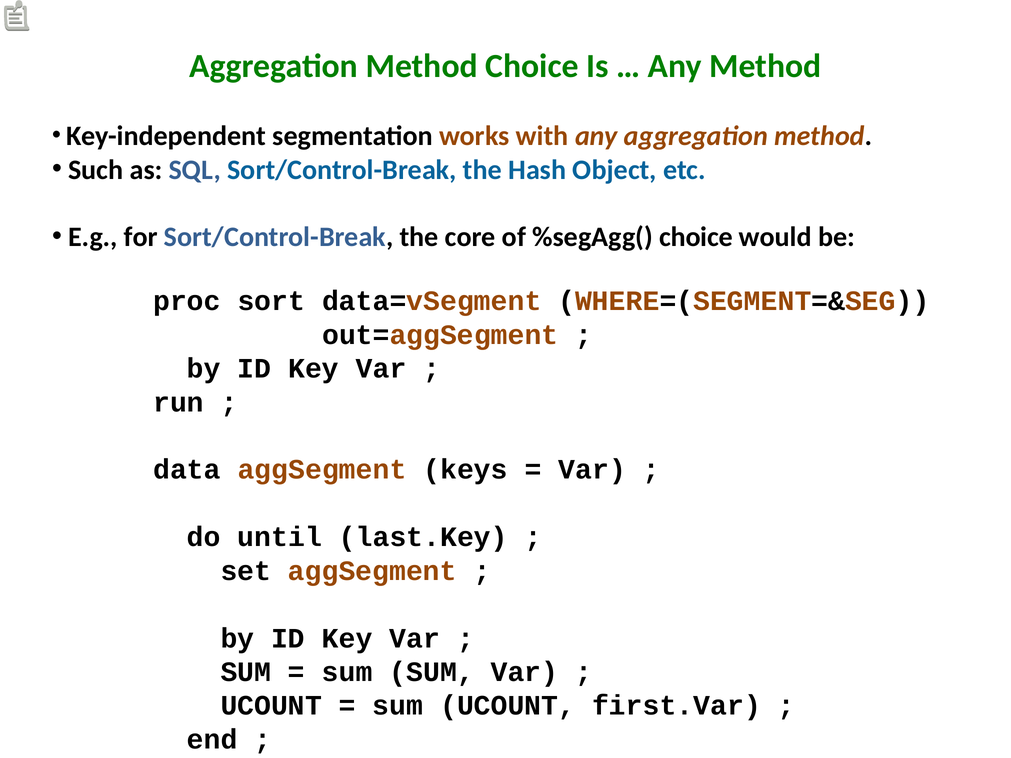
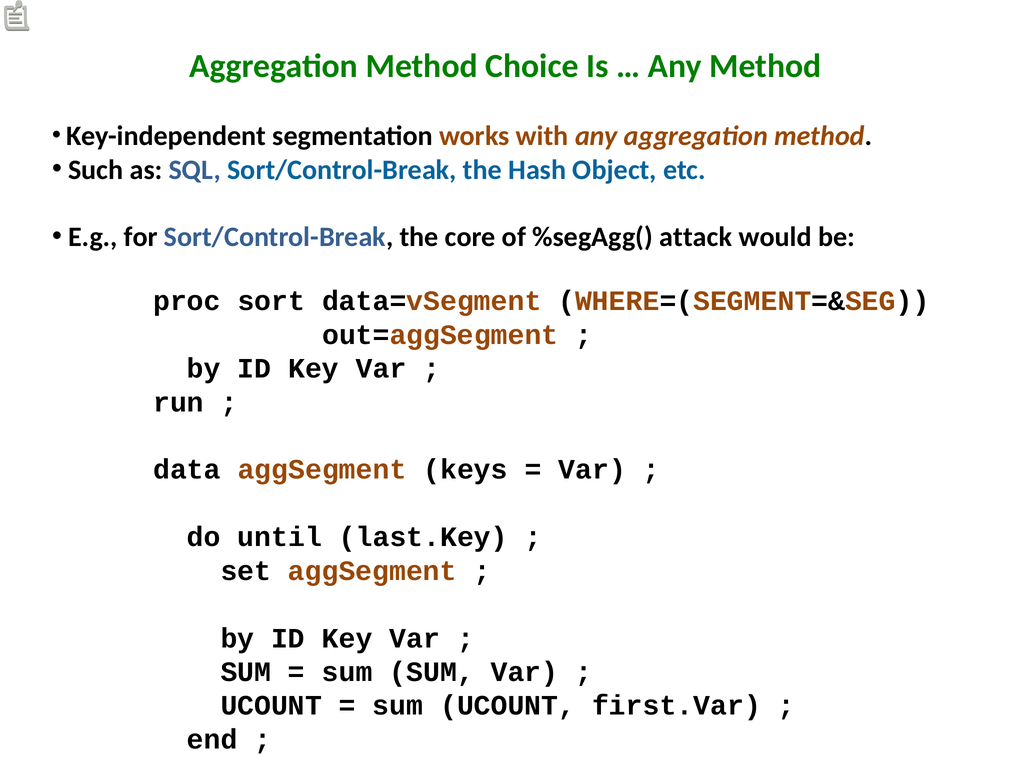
%segAgg( choice: choice -> attack (696, 237)
